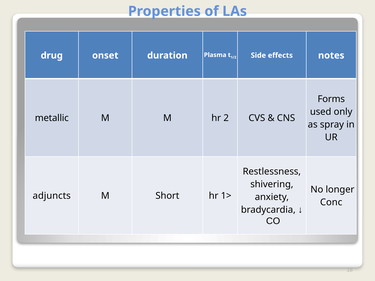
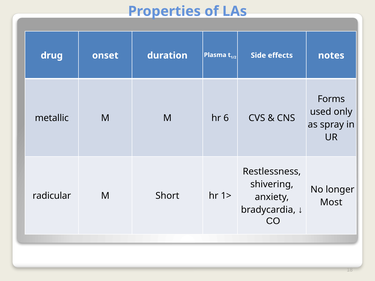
2: 2 -> 6 (226, 118)
adjuncts: adjuncts -> radicular (52, 196)
Conc: Conc -> Most (331, 202)
